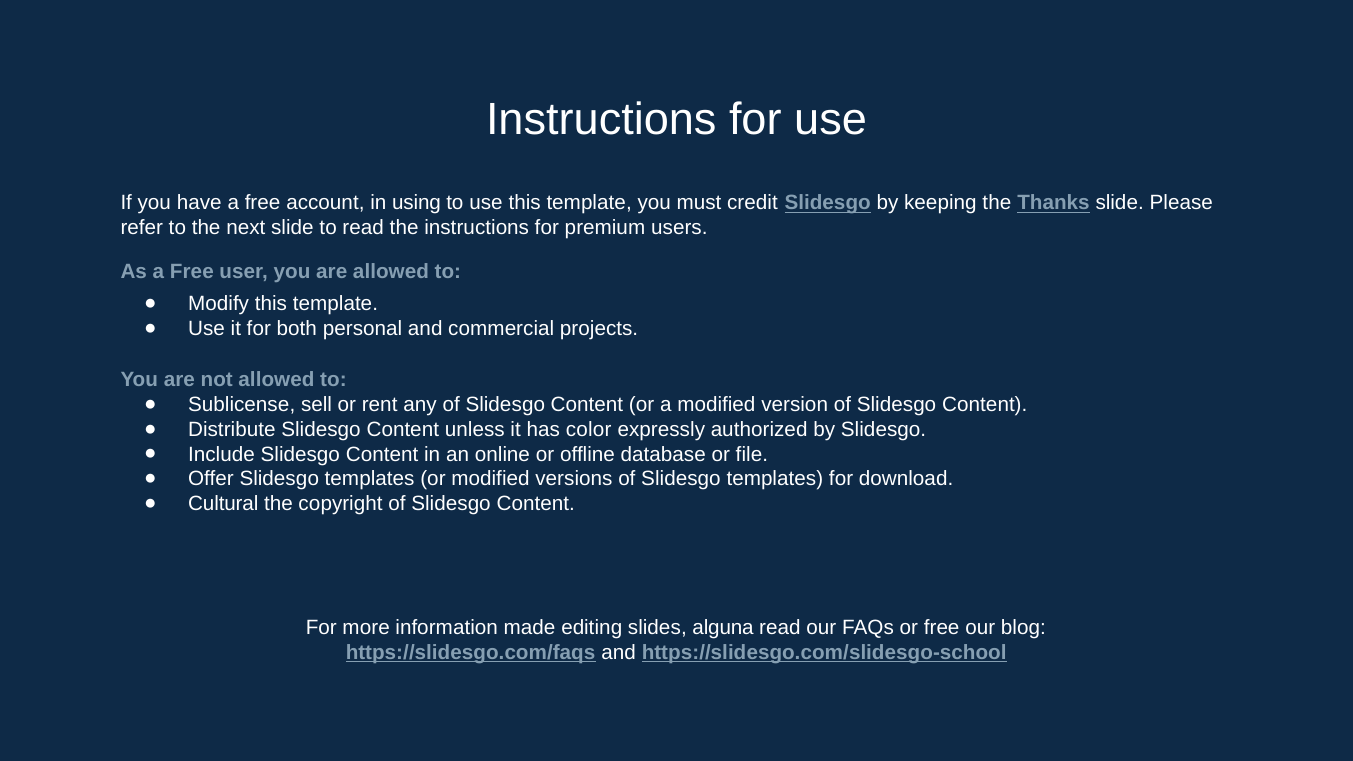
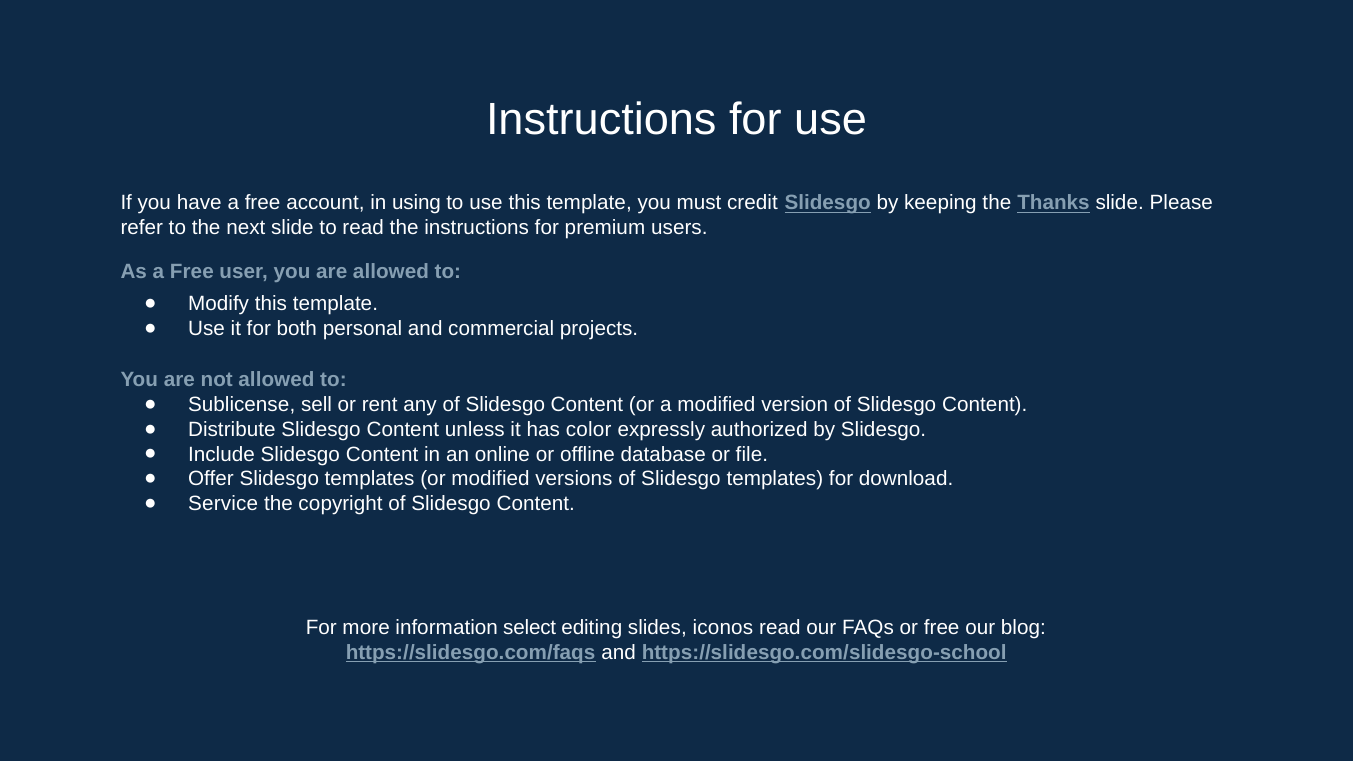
Cultural: Cultural -> Service (223, 504)
made: made -> select (530, 628)
alguna: alguna -> iconos (723, 628)
